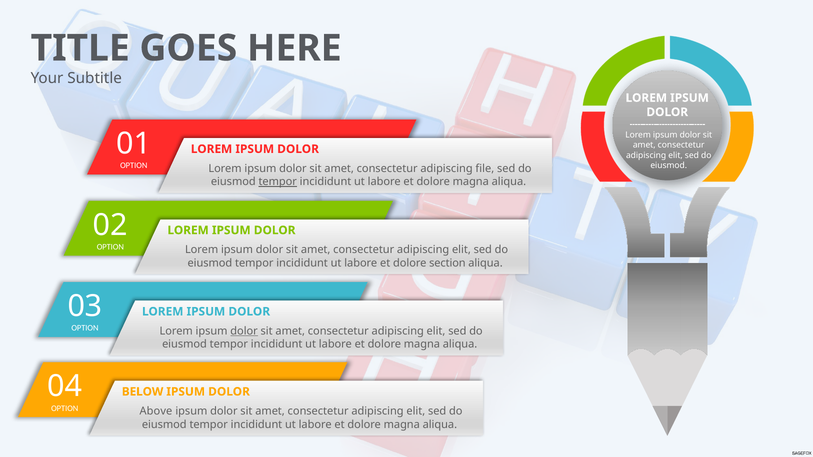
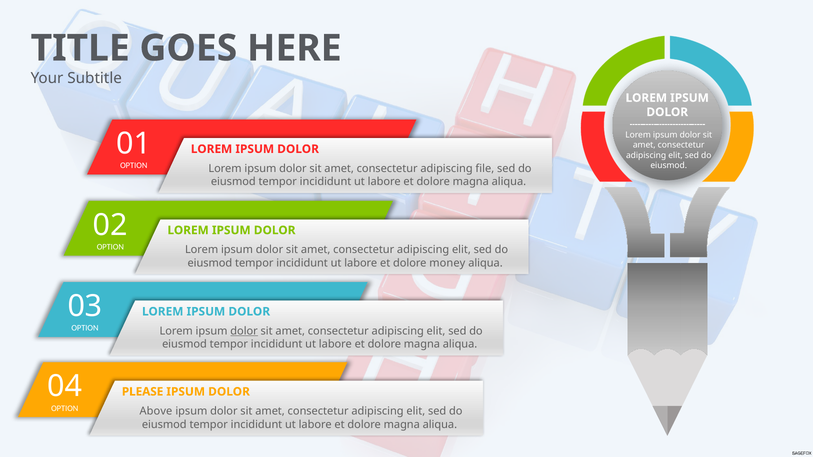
tempor underline: present -> none (278, 182)
section: section -> money (447, 263)
BELOW: BELOW -> PLEASE (143, 392)
